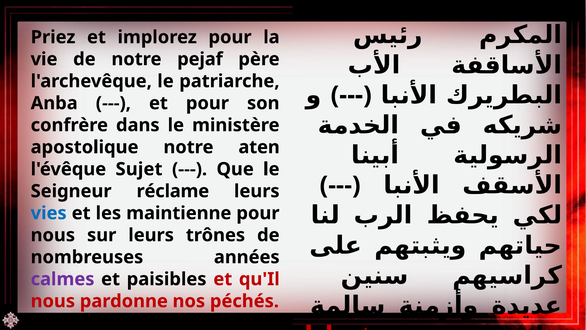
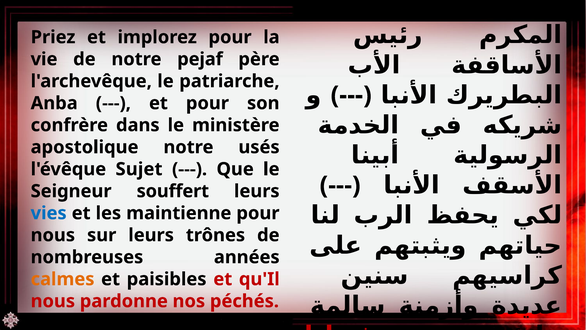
aten: aten -> usés (259, 147)
réclame: réclame -> souffert (173, 191)
calmes colour: purple -> orange (63, 279)
